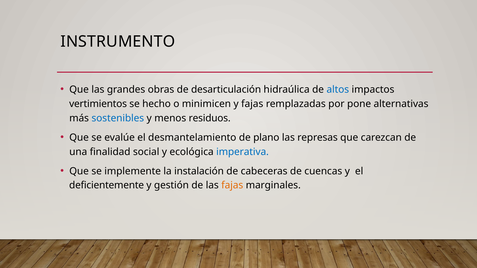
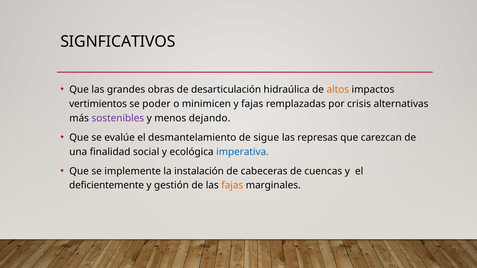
INSTRUMENTO: INSTRUMENTO -> SIGNFICATIVOS (118, 42)
altos colour: blue -> orange (338, 90)
hecho: hecho -> poder (156, 104)
pone: pone -> crisis (359, 104)
sostenibles colour: blue -> purple (118, 118)
residuos: residuos -> dejando (210, 118)
plano: plano -> sigue (266, 138)
